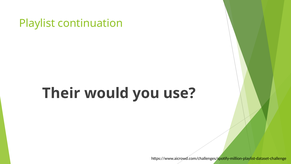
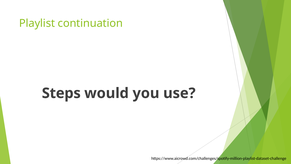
Their: Their -> Steps (61, 93)
